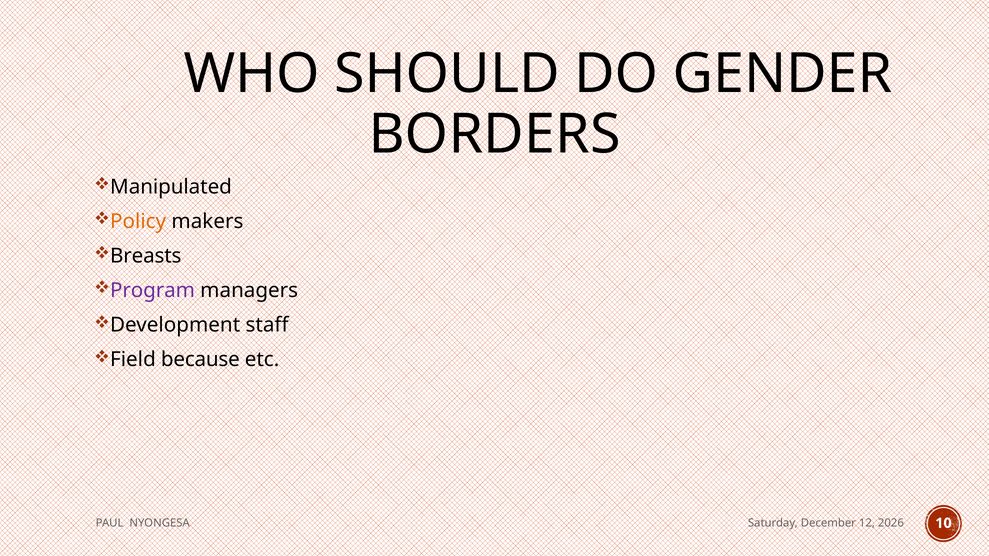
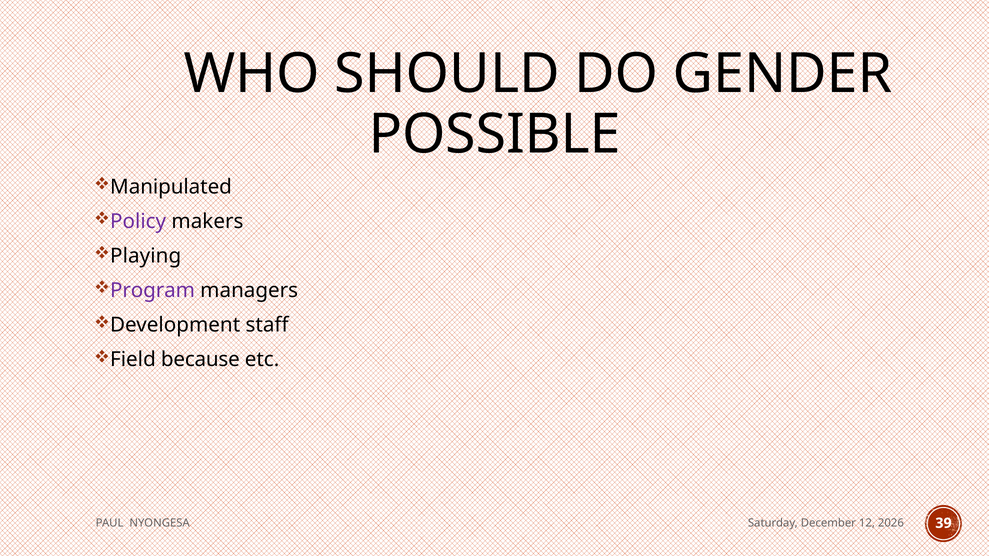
BORDERS: BORDERS -> POSSIBLE (495, 134)
Policy colour: orange -> purple (138, 221)
Breasts: Breasts -> Playing (146, 256)
10: 10 -> 39 (943, 523)
